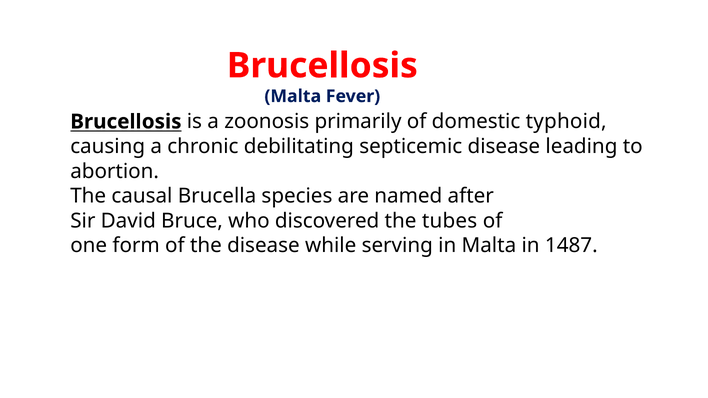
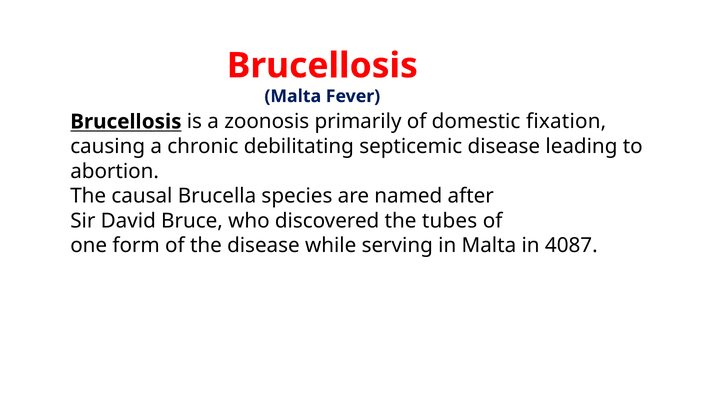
typhoid: typhoid -> fixation (566, 122)
1487: 1487 -> 4087 (571, 246)
